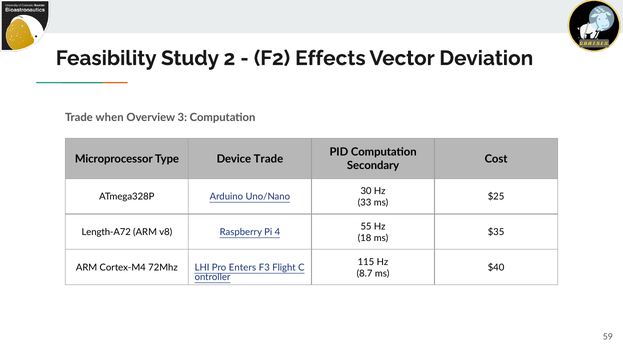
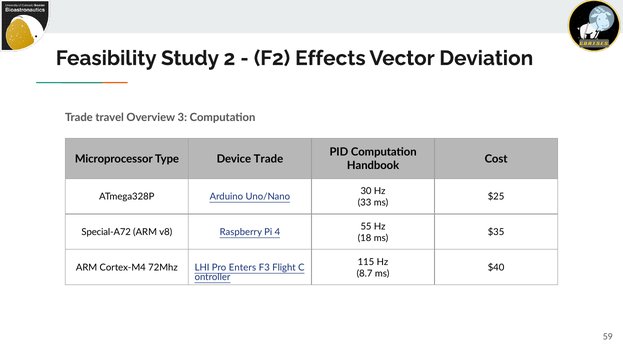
when: when -> travel (110, 118)
Secondary: Secondary -> Handbook (373, 166)
Length-A72: Length-A72 -> Special-A72 (106, 233)
